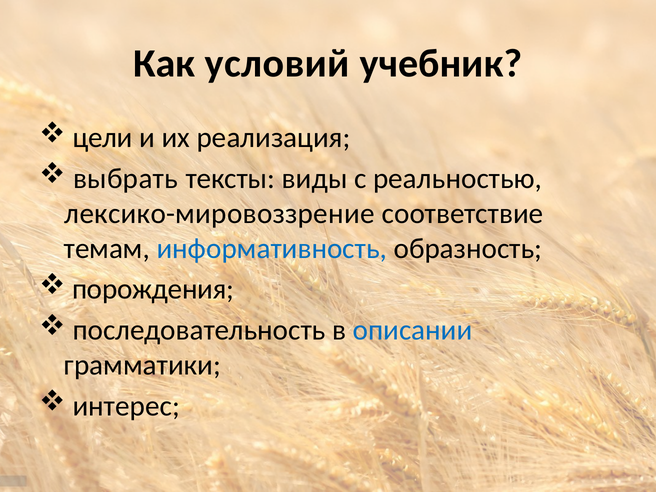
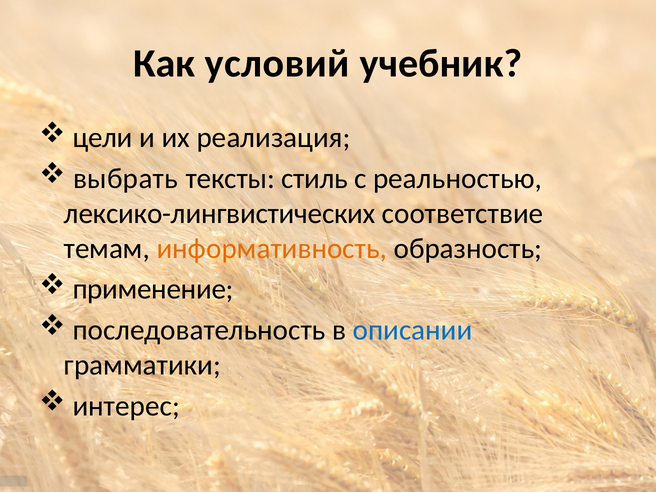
виды: виды -> стиль (315, 178)
лексико-мировоззрение: лексико-мировоззрение -> лексико-лингвистических (220, 213)
информативность colour: blue -> orange (272, 248)
порождения: порождения -> применение (153, 289)
